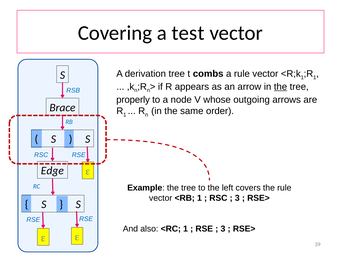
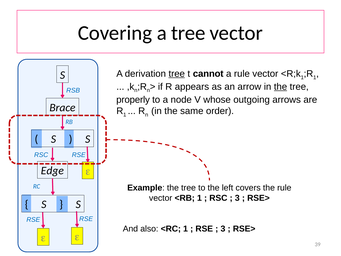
a test: test -> tree (188, 33)
tree underline: none -> present (177, 74)
combs: combs -> cannot (208, 74)
